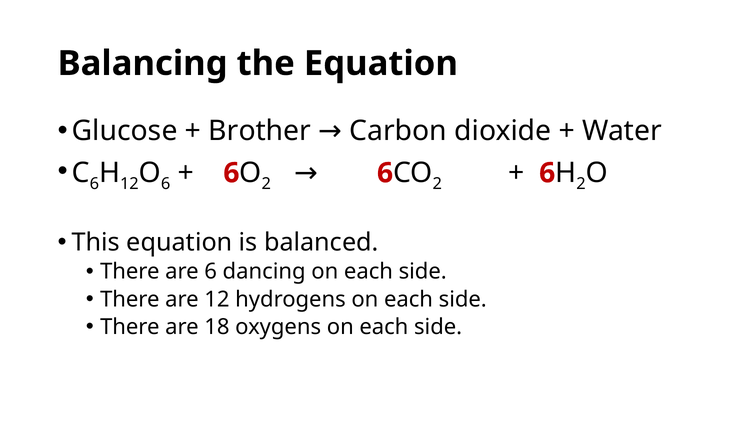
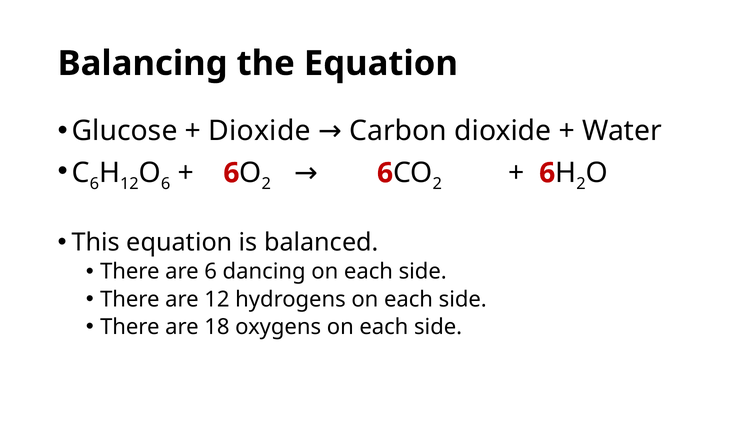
Brother: Brother -> Dioxide (260, 131)
